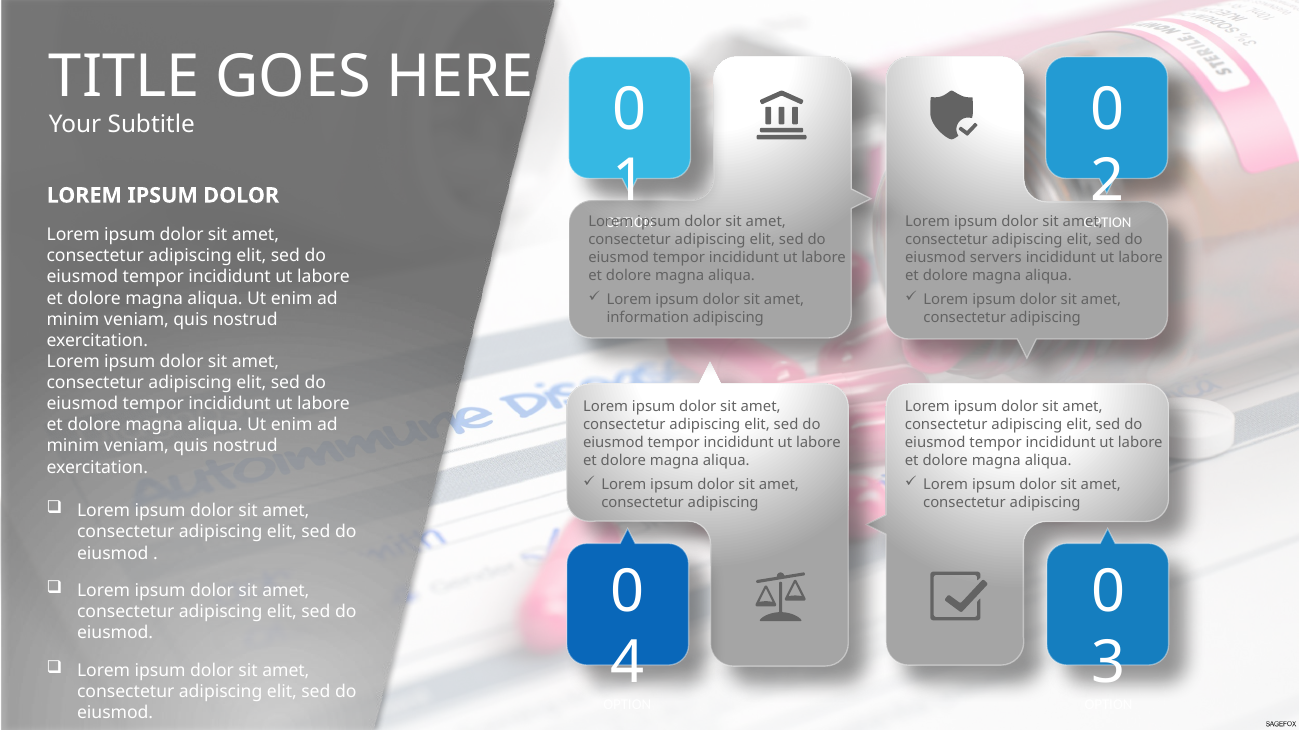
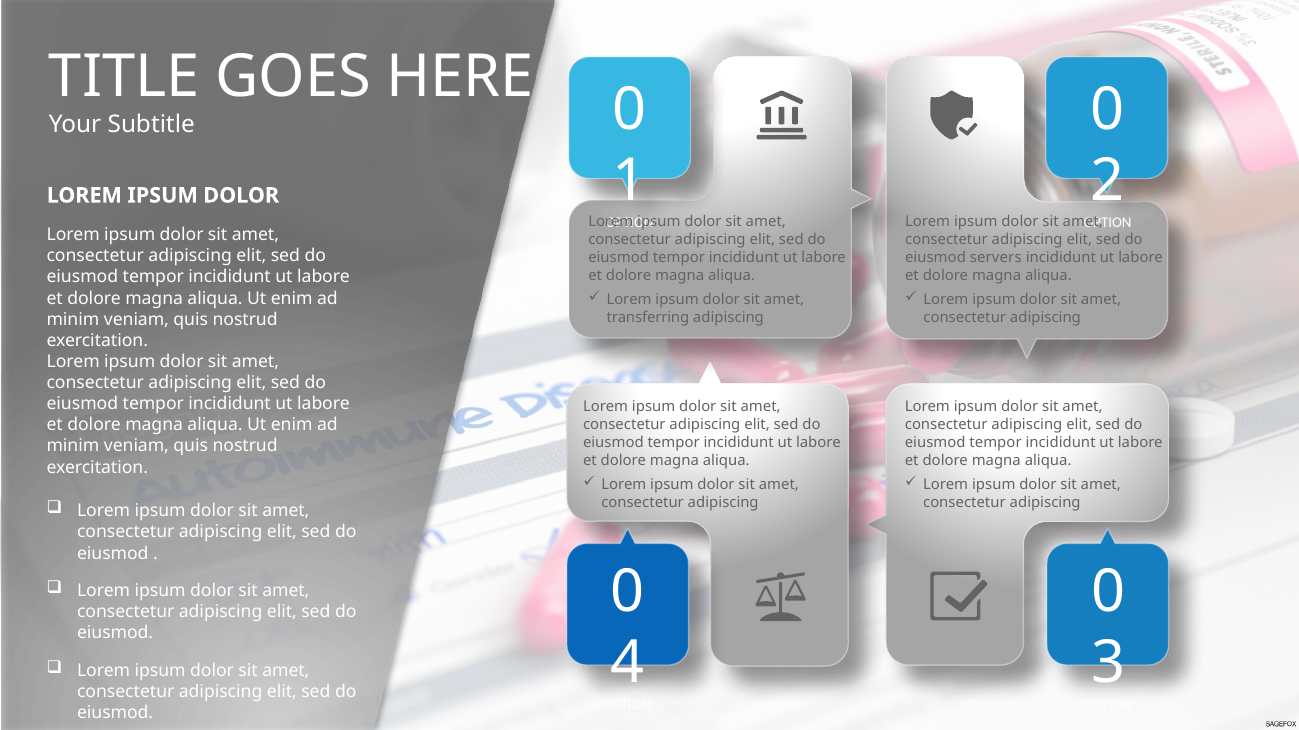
information: information -> transferring (648, 318)
